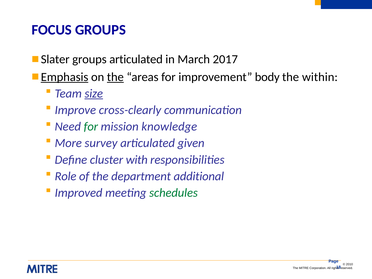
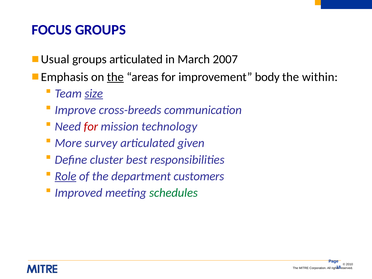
Slater: Slater -> Usual (55, 59)
2017: 2017 -> 2007 (225, 59)
Emphasis underline: present -> none (65, 77)
cross-clearly: cross-clearly -> cross-breeds (130, 110)
for colour: green -> red (91, 127)
knowledge: knowledge -> technology (169, 127)
with: with -> best (137, 160)
Role underline: none -> present (66, 176)
additional: additional -> customers (199, 176)
